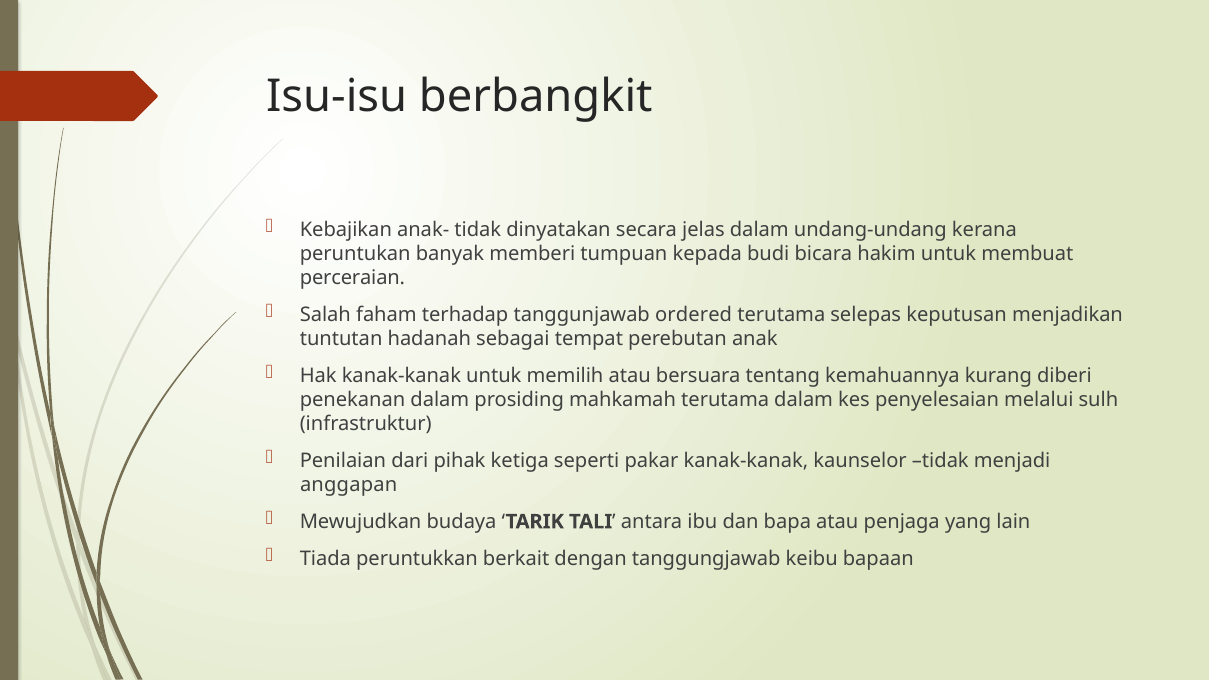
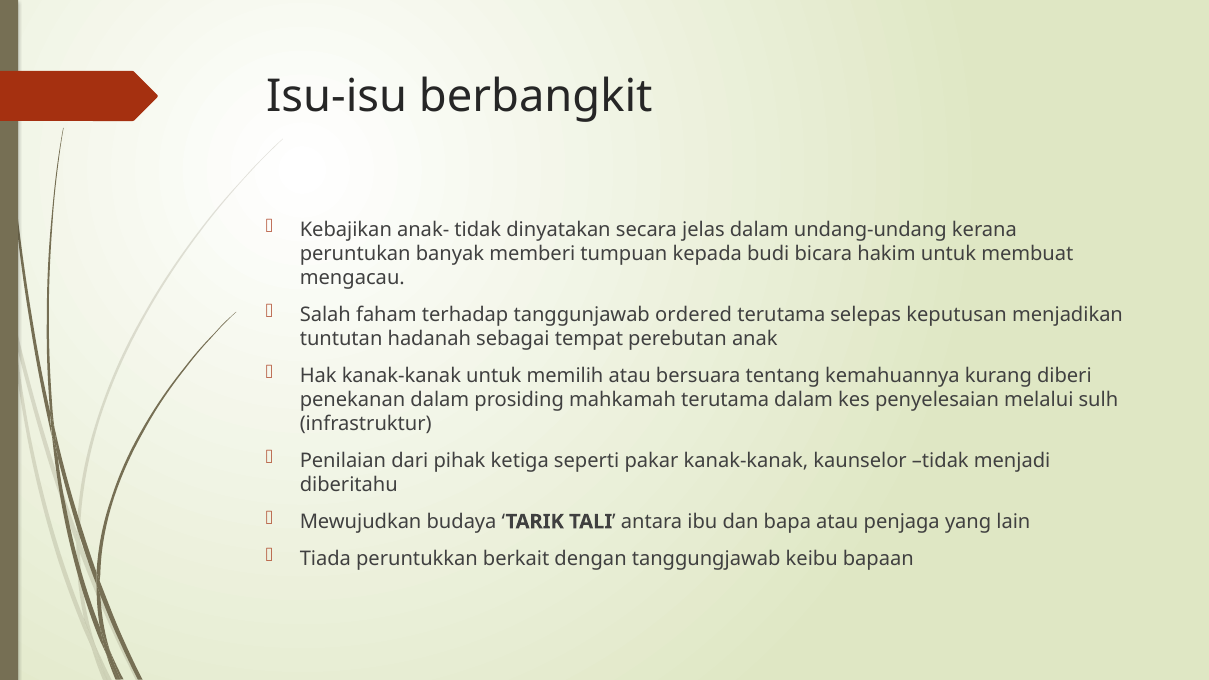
perceraian: perceraian -> mengacau (352, 278)
anggapan: anggapan -> diberitahu (349, 485)
